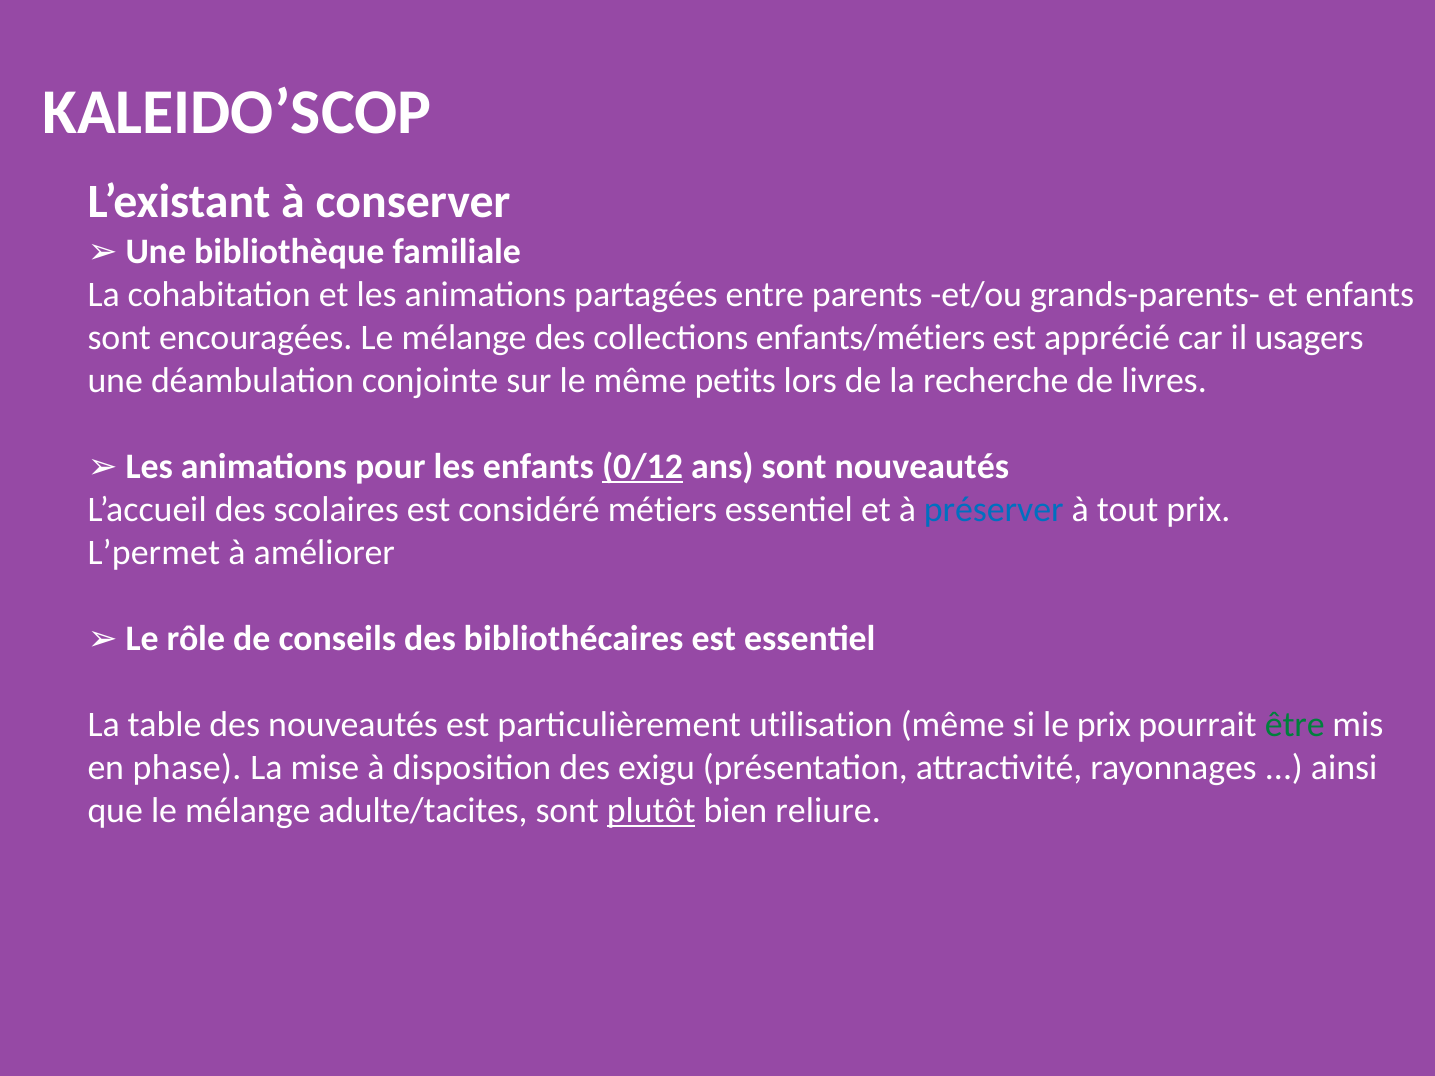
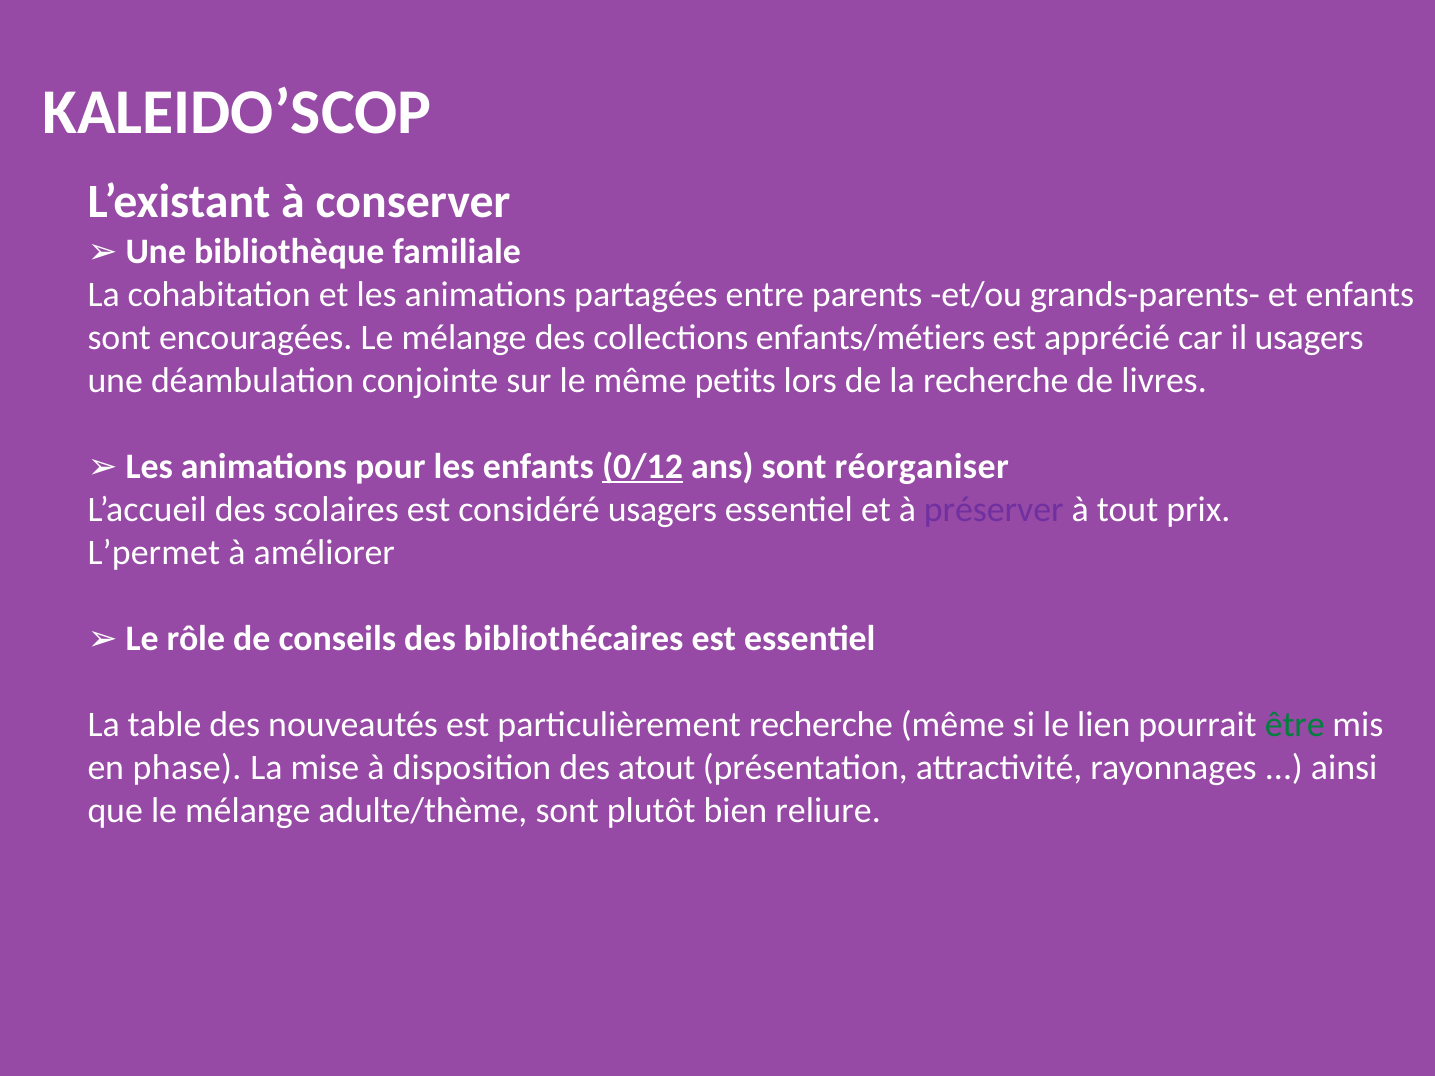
sont nouveautés: nouveautés -> réorganiser (922, 467)
considéré métiers: métiers -> usagers (663, 510)
préserver colour: blue -> purple (994, 510)
particulièrement utilisation: utilisation -> recherche (821, 725)
le prix: prix -> lien (1104, 725)
exigu: exigu -> atout (657, 768)
adulte/tacites: adulte/tacites -> adulte/thème (423, 811)
plutôt underline: present -> none (651, 811)
